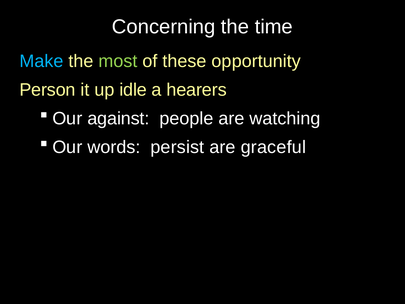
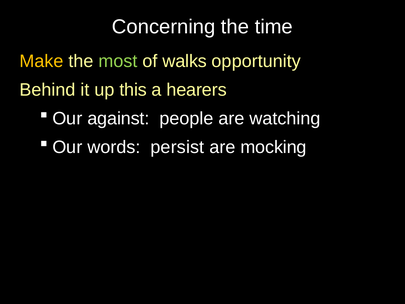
Make colour: light blue -> yellow (41, 61)
these: these -> walks (185, 61)
Person: Person -> Behind (47, 90)
idle: idle -> this (133, 90)
graceful: graceful -> mocking (274, 147)
